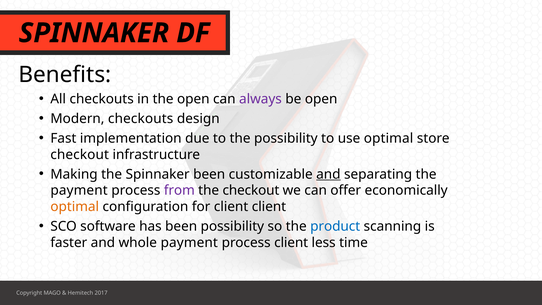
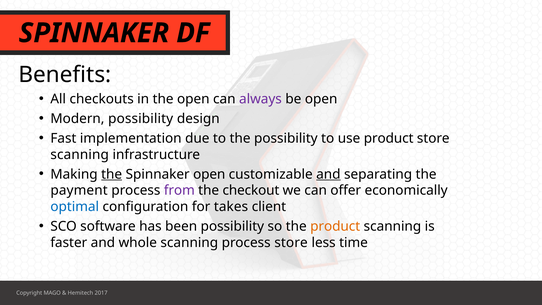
Modern checkouts: checkouts -> possibility (141, 119)
use optimal: optimal -> product (389, 138)
checkout: checkout -> scanning (80, 155)
the underline: none -> present (112, 174)
Spinnaker been: been -> open (209, 174)
optimal colour: orange -> blue (75, 207)
for client: client -> takes (231, 207)
product colour: blue -> orange (335, 226)
whole payment: payment -> scanning (189, 243)
process client: client -> store (291, 243)
